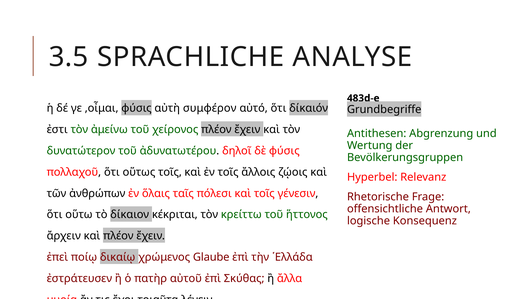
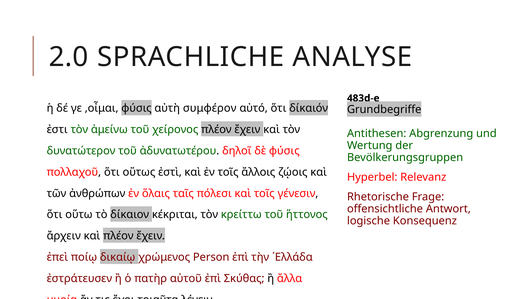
3.5: 3.5 -> 2.0 (69, 57)
οὕτως τοῖς: τοῖς -> ἐστὶ (170, 172)
Glaube: Glaube -> Person (211, 257)
